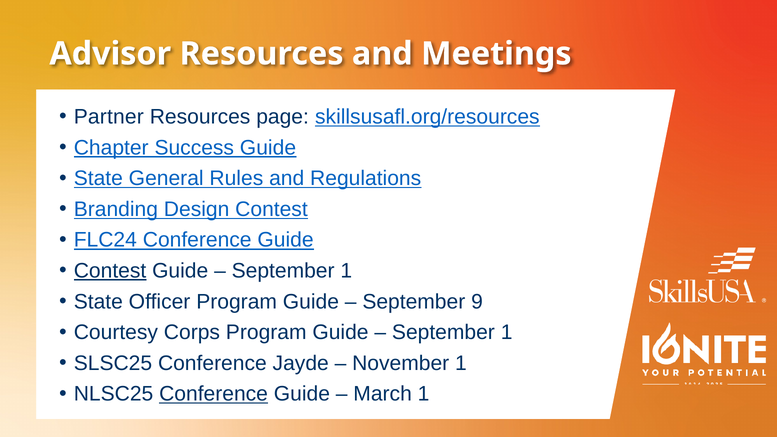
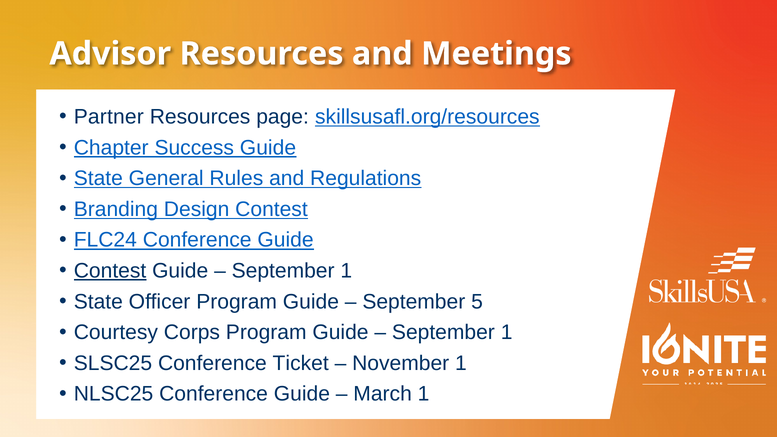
9: 9 -> 5 (477, 302)
Jayde: Jayde -> Ticket (301, 363)
Conference underline: present -> none (214, 394)
